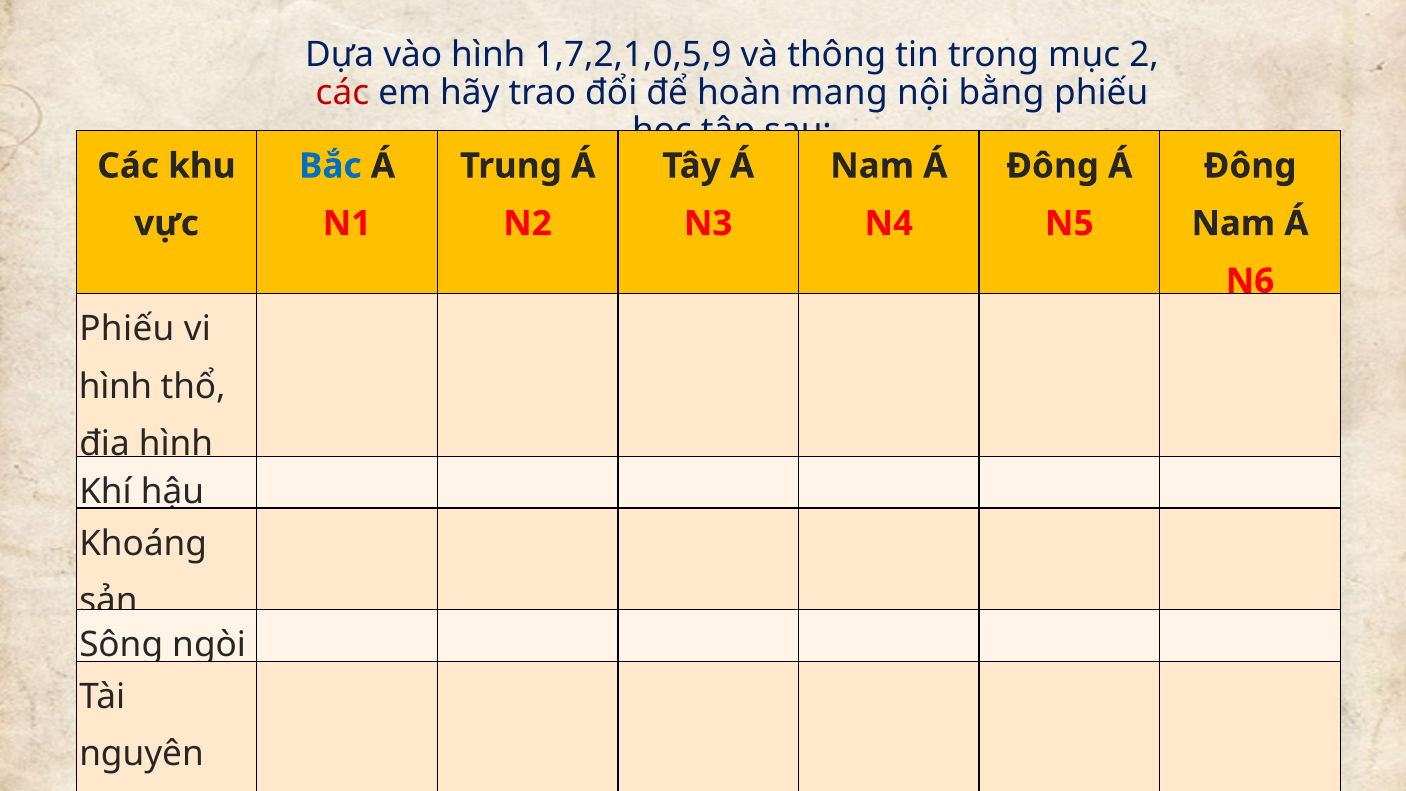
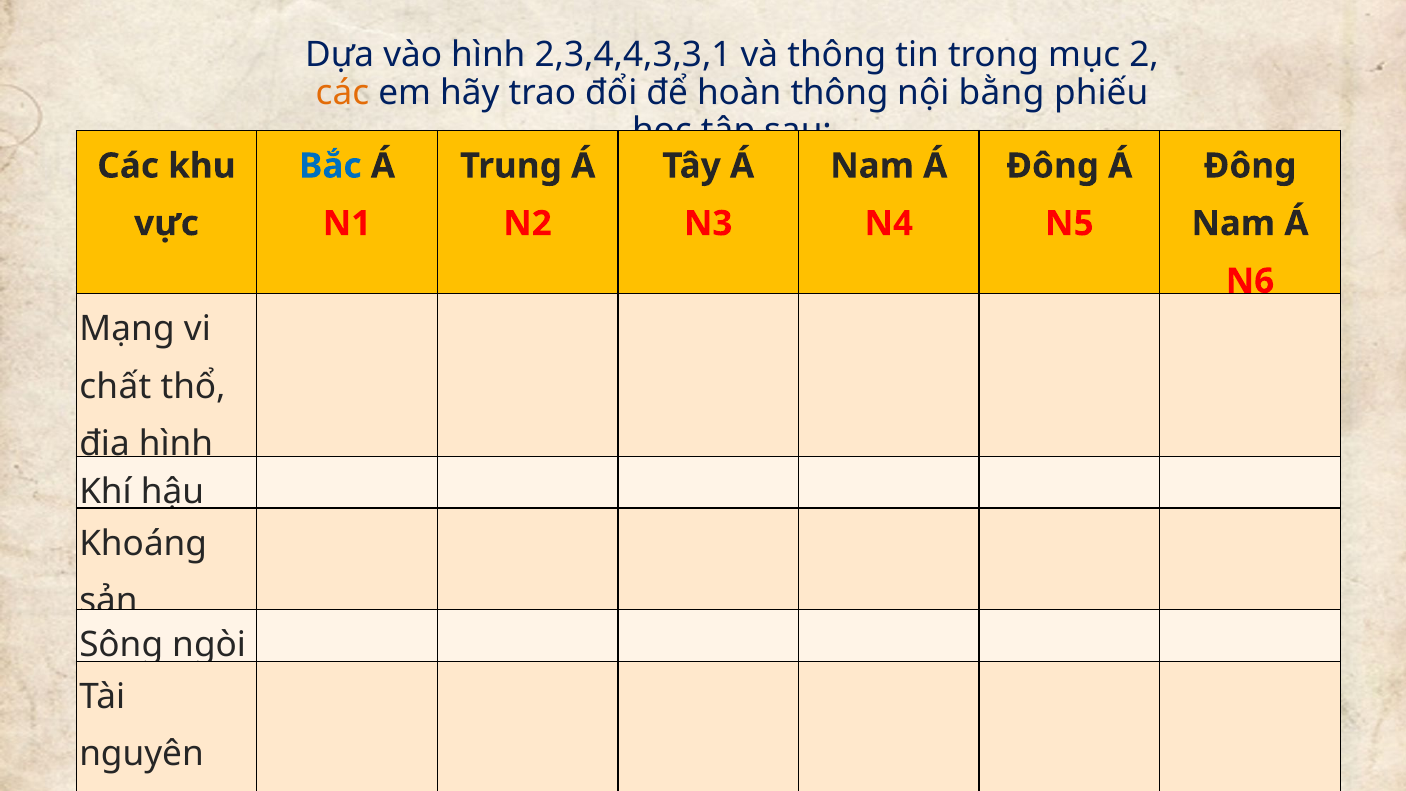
1,7,2,1,0,5,9: 1,7,2,1,0,5,9 -> 2,3,4,4,3,3,1 (633, 55)
các colour: red -> orange (342, 93)
hoàn mang: mang -> thông (839, 93)
Phiếu: Phiếu -> Mạng (127, 329)
hình: hình -> chất (115, 386)
